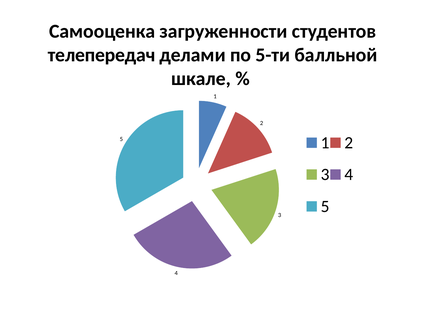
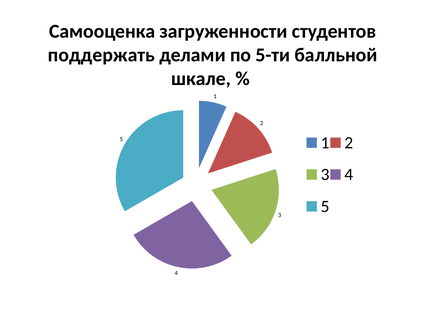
телепередач: телепередач -> поддержать (101, 55)
